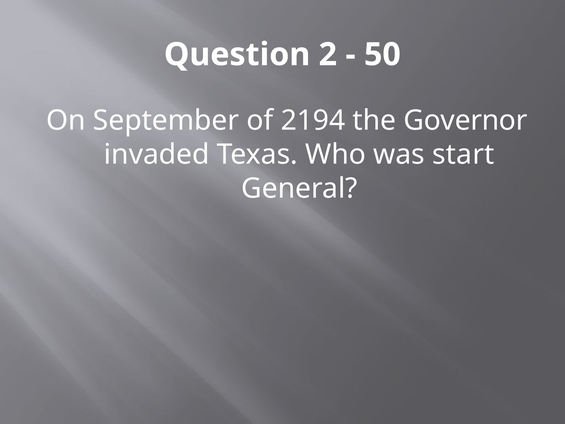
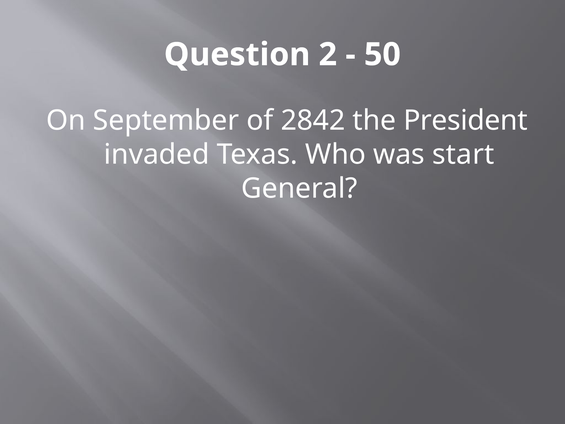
2194: 2194 -> 2842 (313, 121)
Governor: Governor -> President (465, 121)
